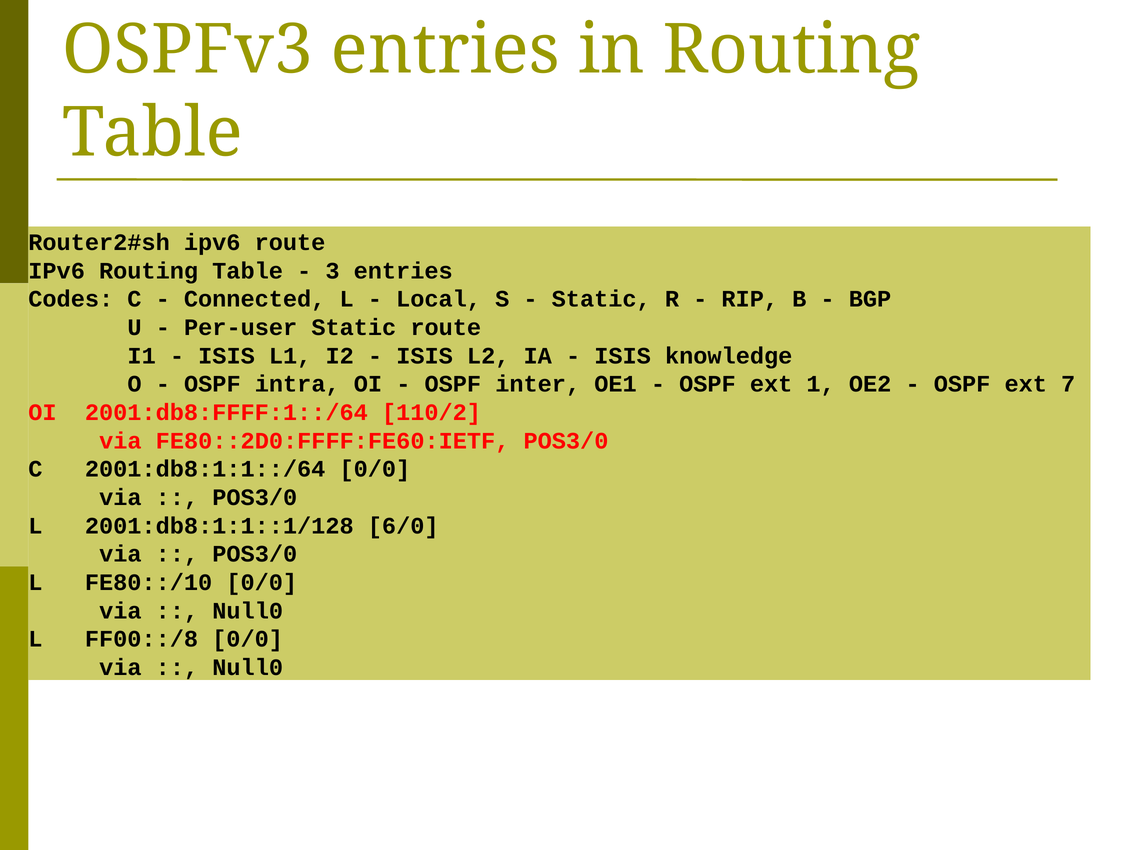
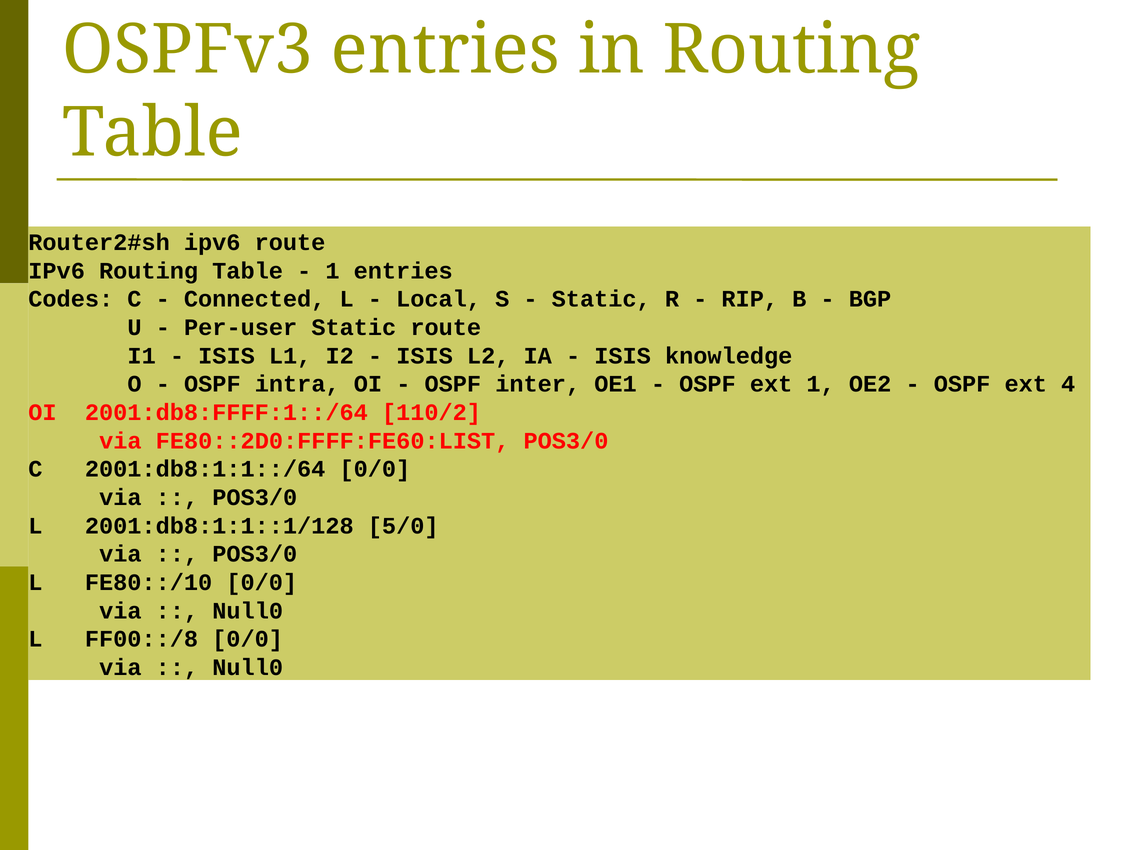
3: 3 -> 1 (332, 271)
7: 7 -> 4 (1068, 384)
FE80::2D0:FFFF:FE60:IETF: FE80::2D0:FFFF:FE60:IETF -> FE80::2D0:FFFF:FE60:LIST (333, 441)
6/0: 6/0 -> 5/0 (403, 526)
